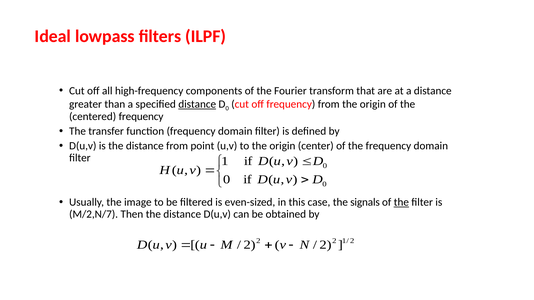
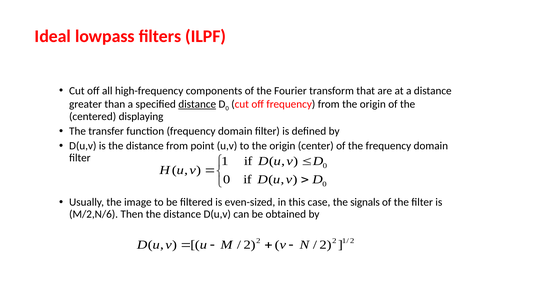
centered frequency: frequency -> displaying (141, 117)
the underline: present -> none (401, 203)
M/2,N/7: M/2,N/7 -> M/2,N/6 (94, 215)
